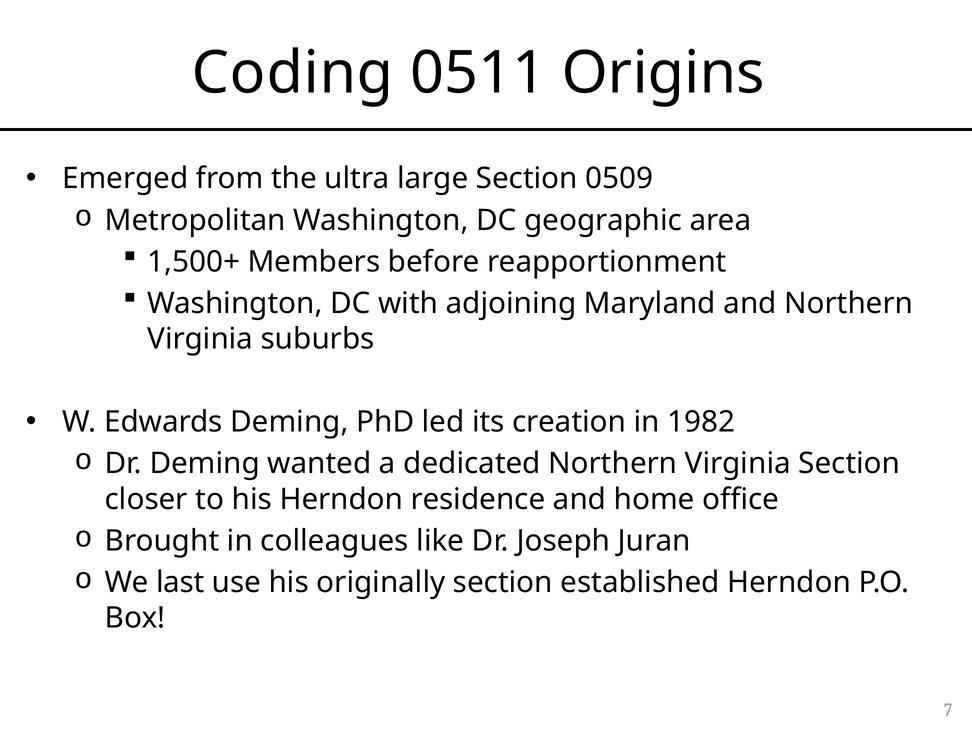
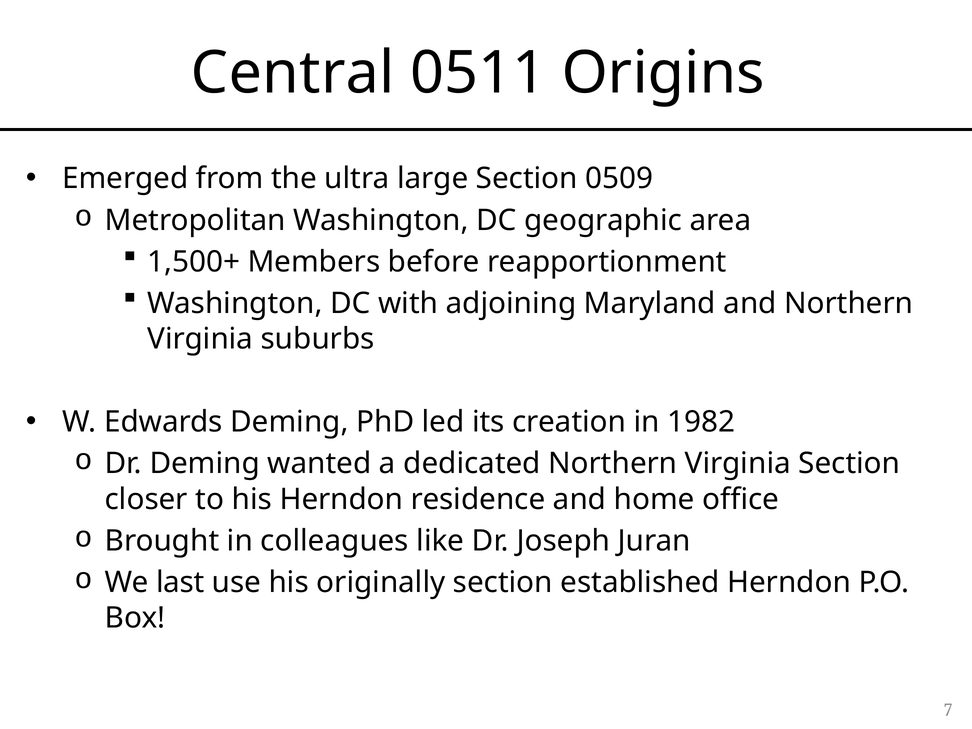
Coding: Coding -> Central (293, 73)
